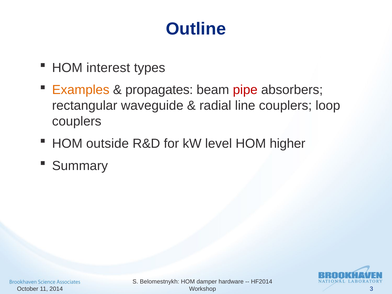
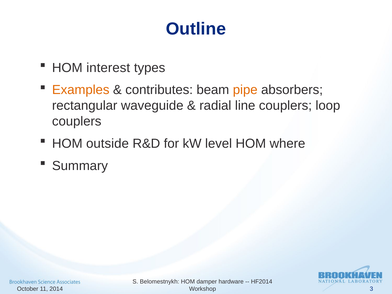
propagates: propagates -> contributes (159, 90)
pipe colour: red -> orange (245, 90)
higher: higher -> where (287, 143)
